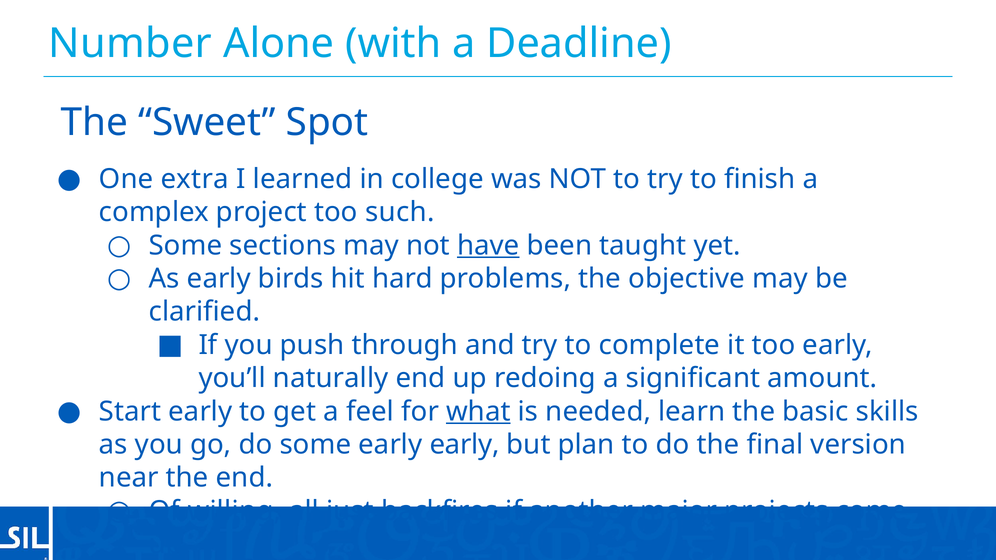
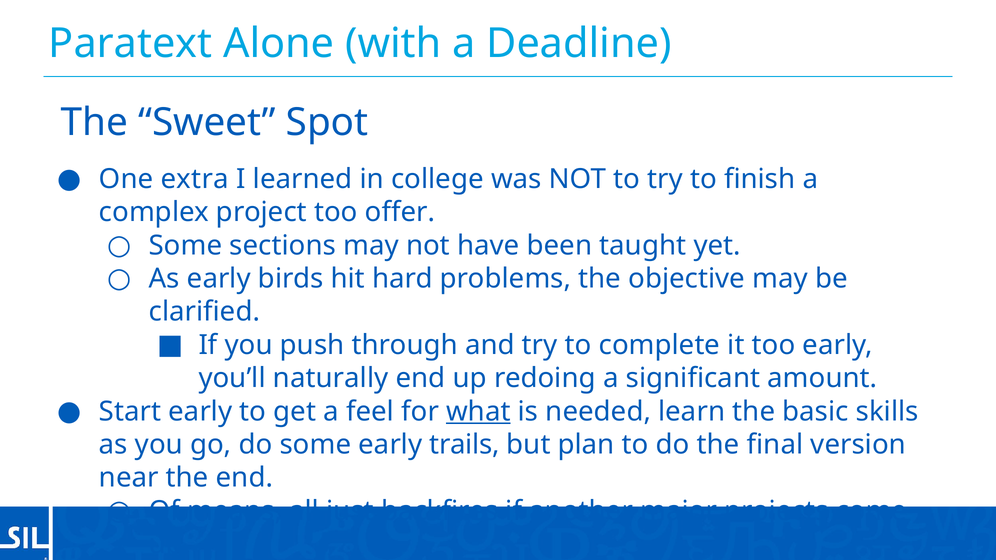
Number: Number -> Paratext (130, 44)
such: such -> offer (400, 212)
have underline: present -> none (488, 246)
early early: early -> trails (464, 445)
willing: willing -> means (235, 511)
